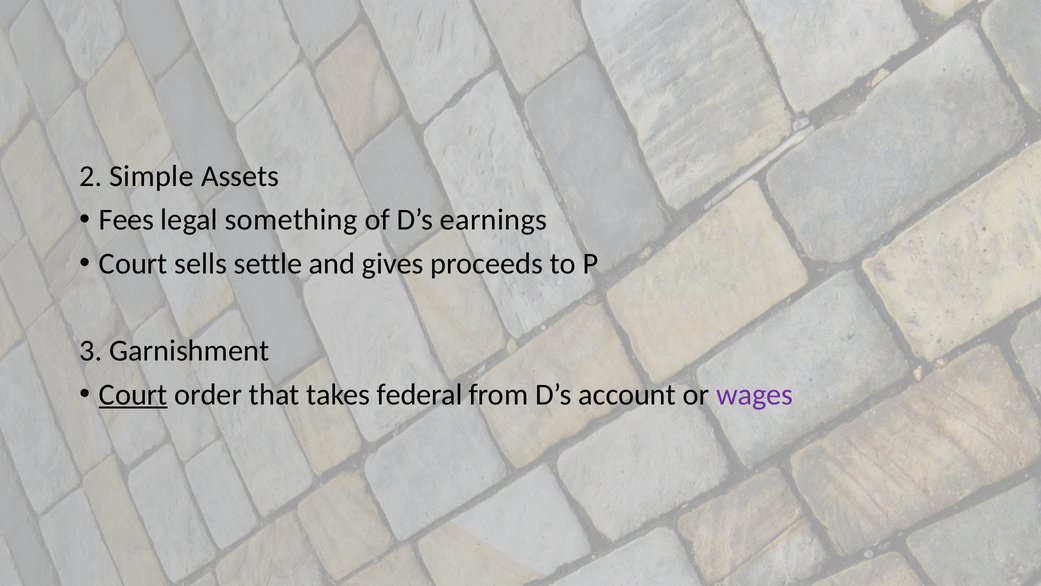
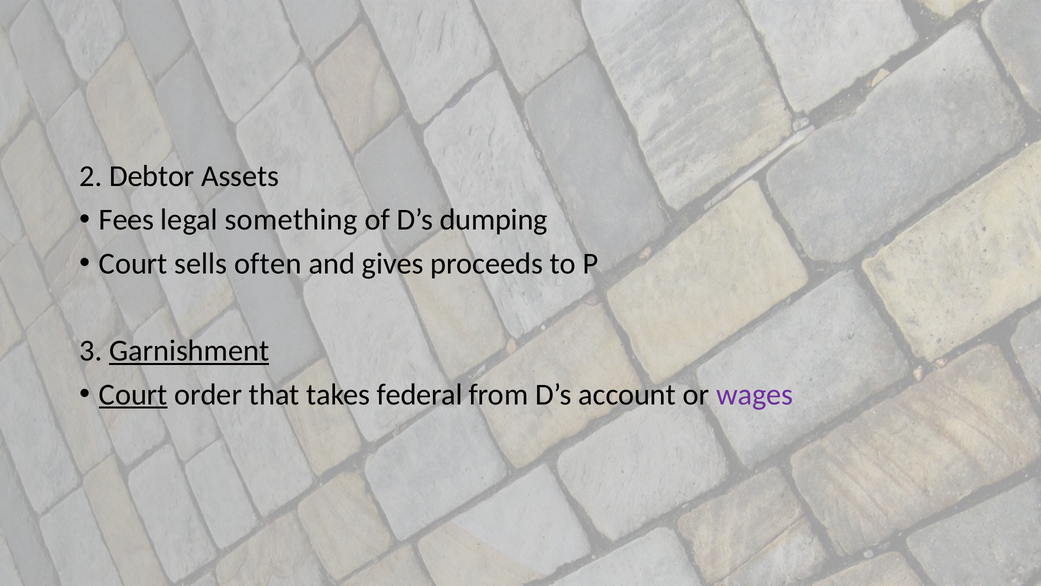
Simple: Simple -> Debtor (152, 176)
earnings: earnings -> dumping (494, 220)
settle: settle -> often (268, 263)
Garnishment underline: none -> present (189, 351)
